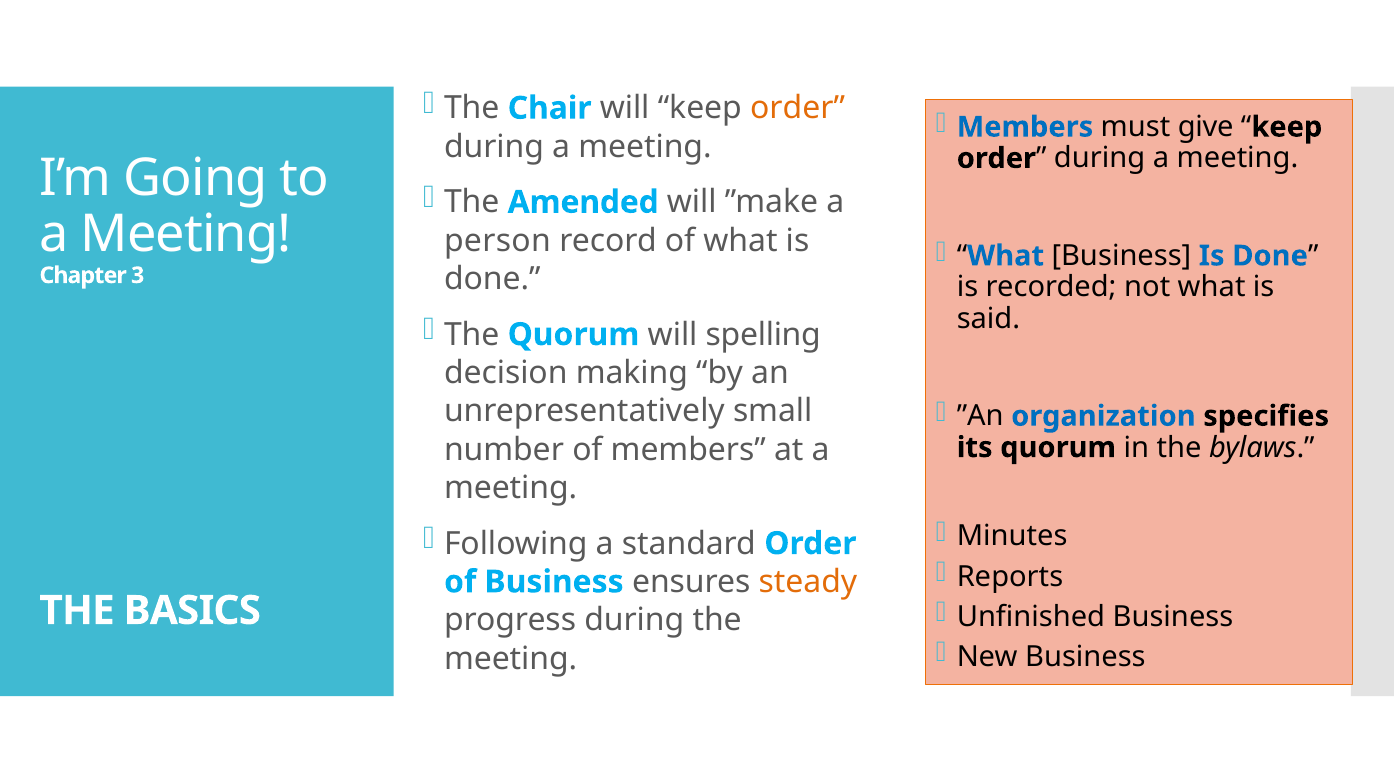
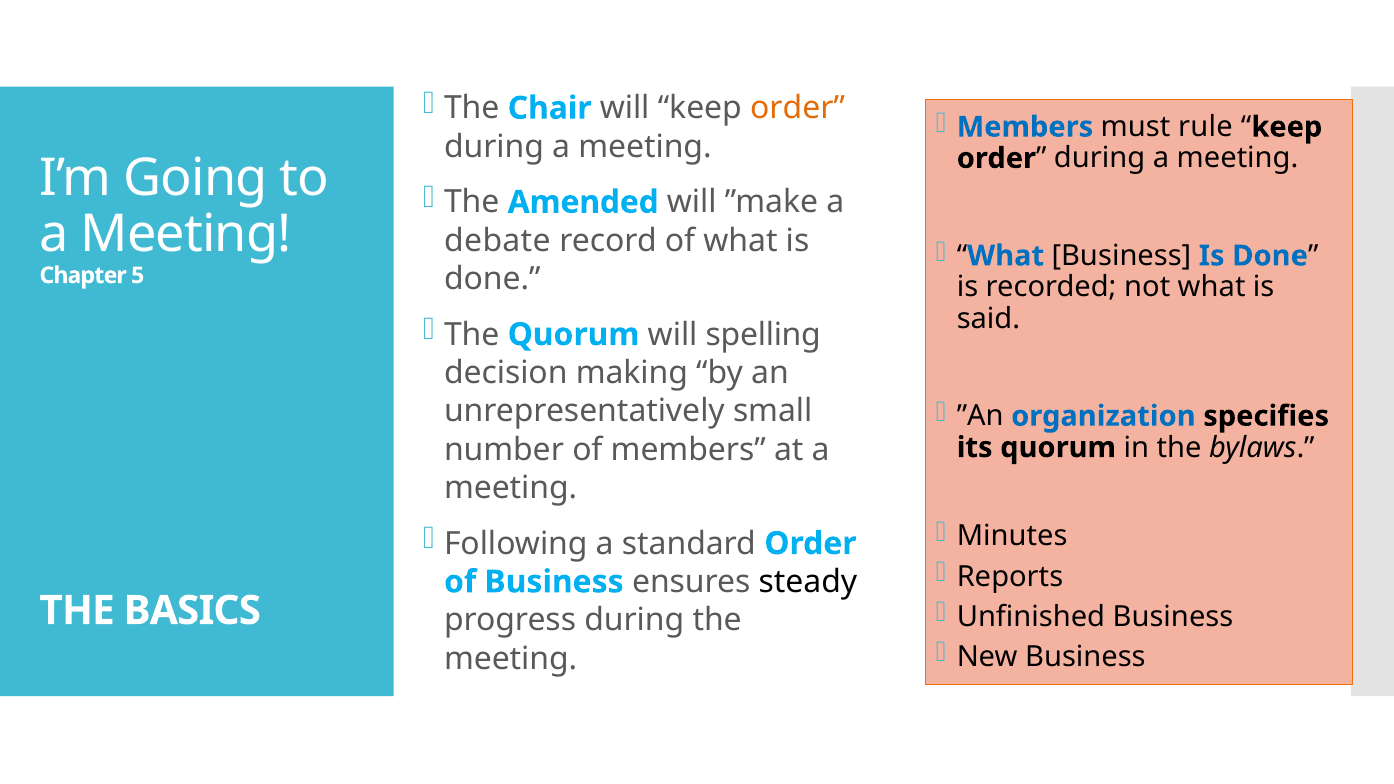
give: give -> rule (1205, 127)
person: person -> debate (497, 241)
3: 3 -> 5 (138, 275)
steady colour: orange -> black (808, 582)
